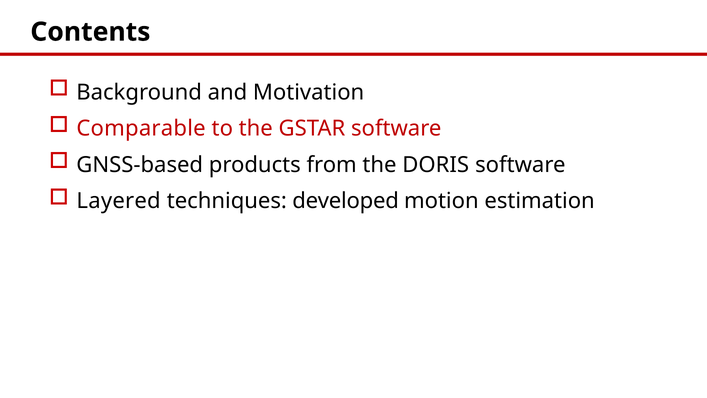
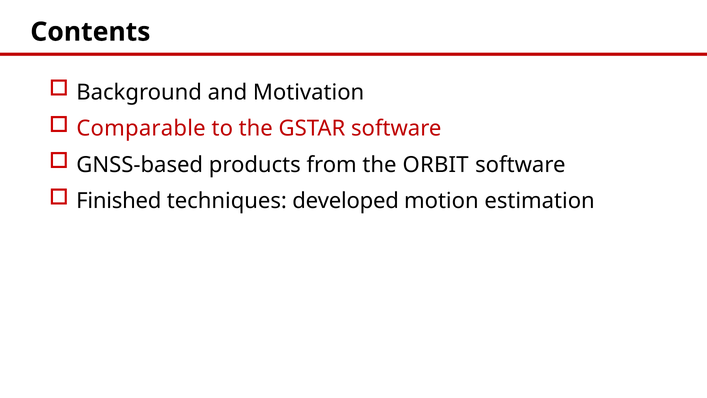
DORIS: DORIS -> ORBIT (436, 165)
Layered: Layered -> Finished (119, 201)
